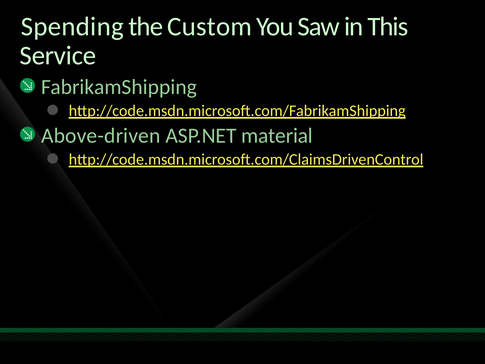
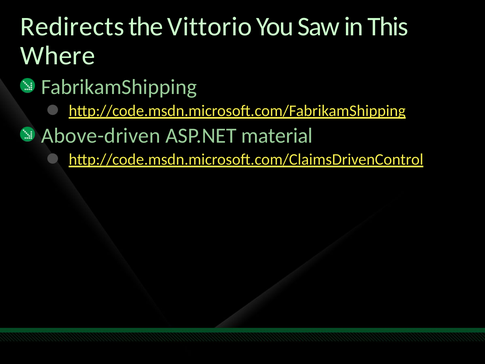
Spending: Spending -> Redirects (72, 27)
Custom: Custom -> Vittorio (210, 27)
Service: Service -> Where (58, 56)
